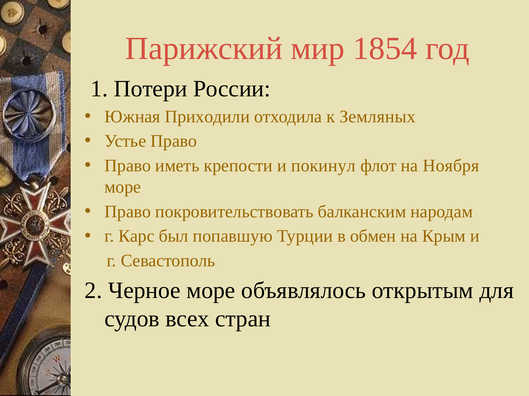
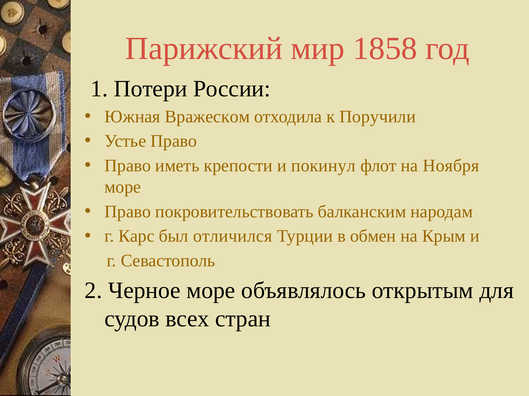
1854: 1854 -> 1858 (385, 49)
Приходили: Приходили -> Вражеском (207, 117)
Земляных: Земляных -> Поручили (378, 117)
попавшую: попавшую -> отличился (233, 237)
